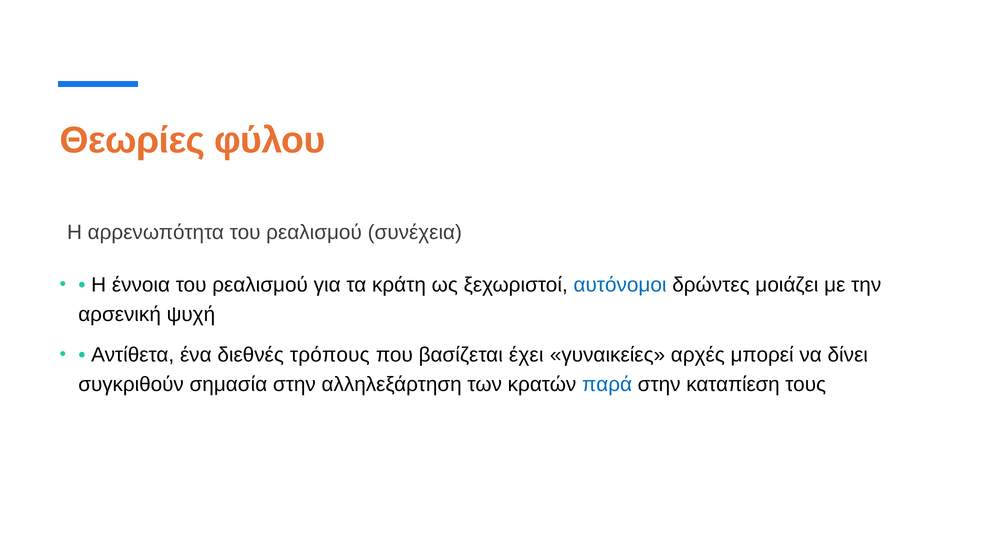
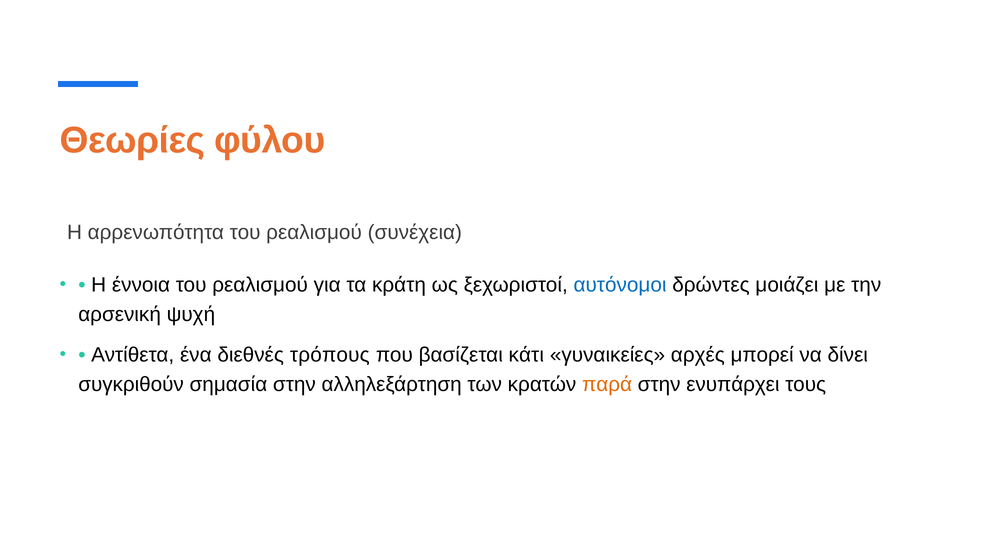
έχει: έχει -> κάτι (526, 355)
παρά colour: blue -> orange (607, 385)
καταπίεση: καταπίεση -> ενυπάρχει (733, 385)
